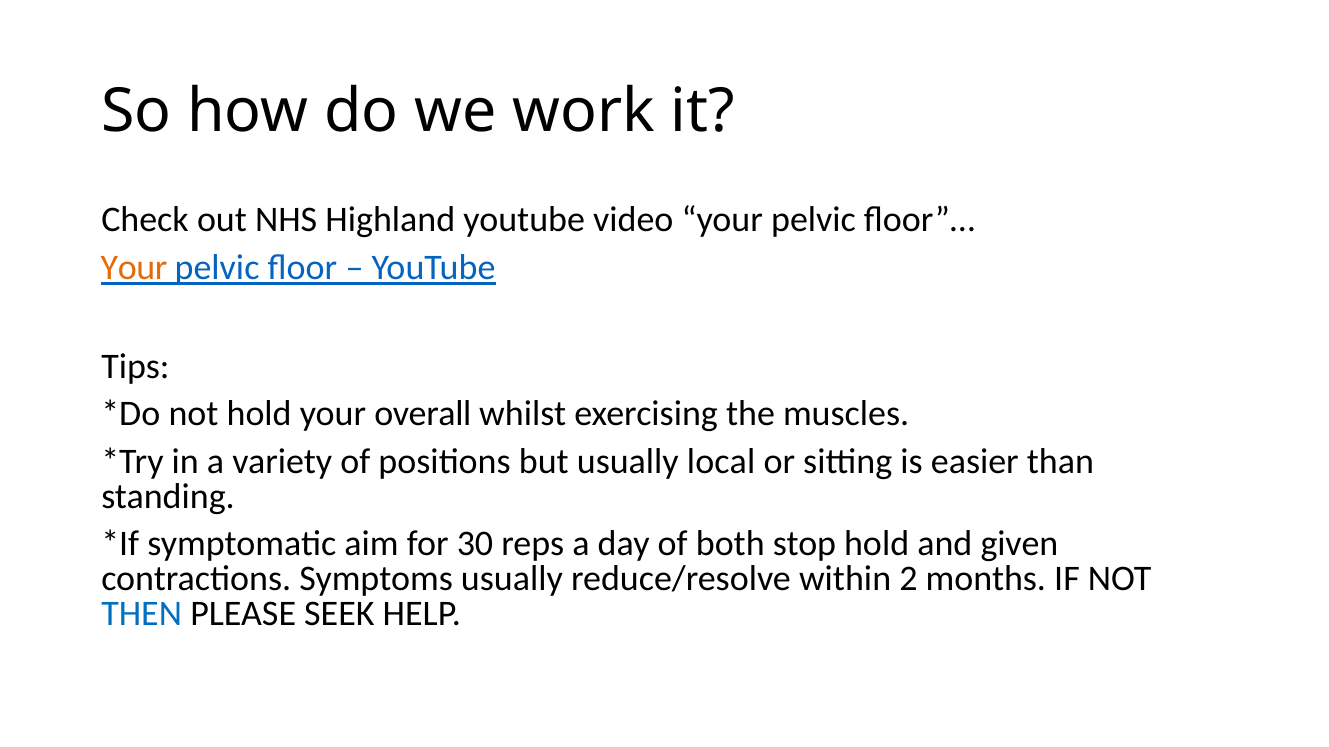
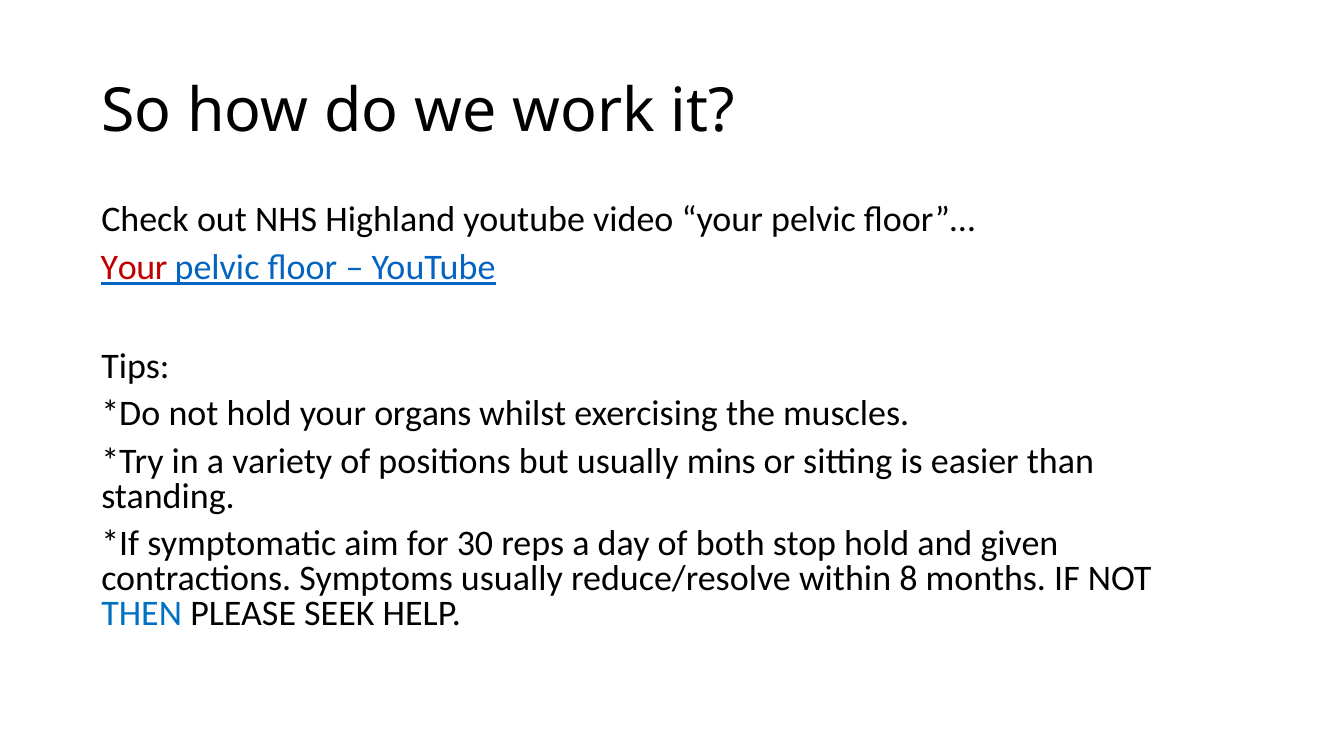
Your colour: orange -> red (134, 268)
overall: overall -> organs (423, 414)
local: local -> mins (721, 462)
2: 2 -> 8 (908, 579)
